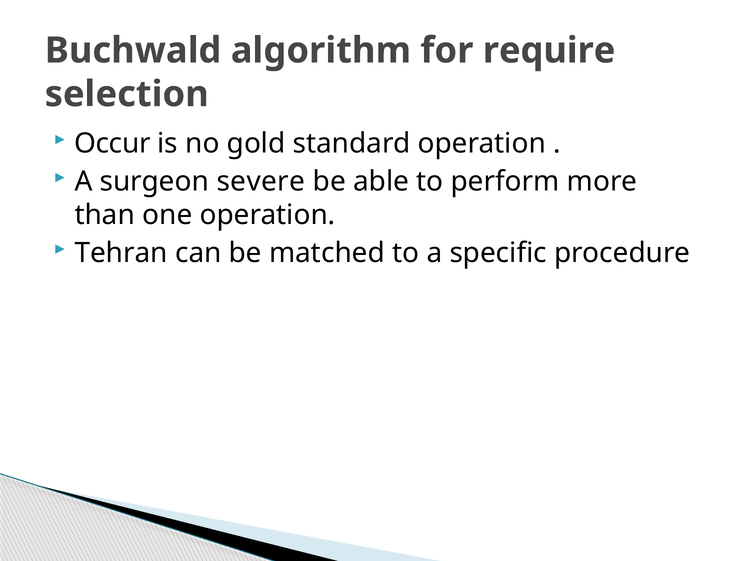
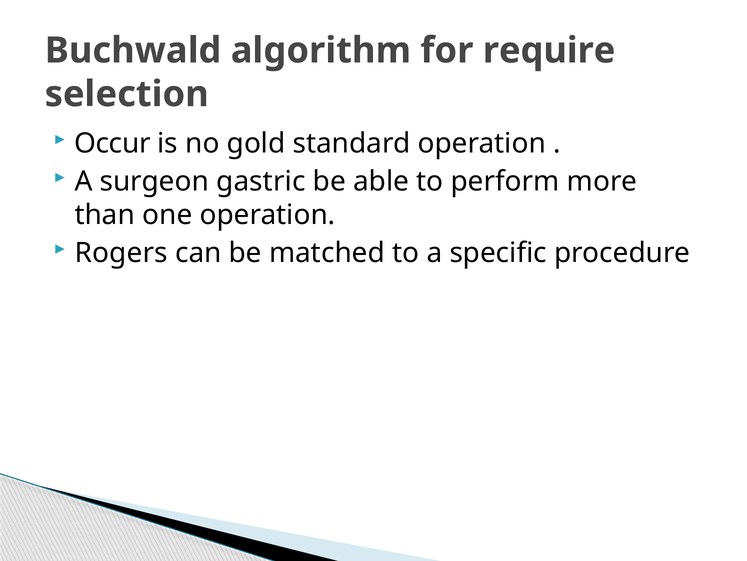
severe: severe -> gastric (261, 181)
Tehran: Tehran -> Rogers (121, 253)
